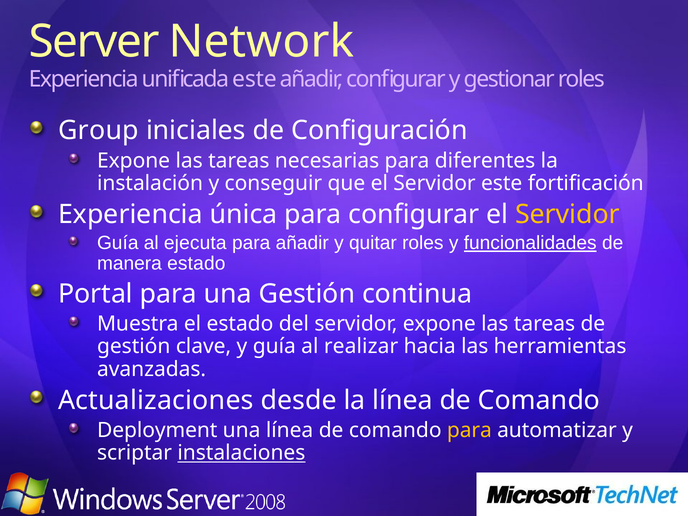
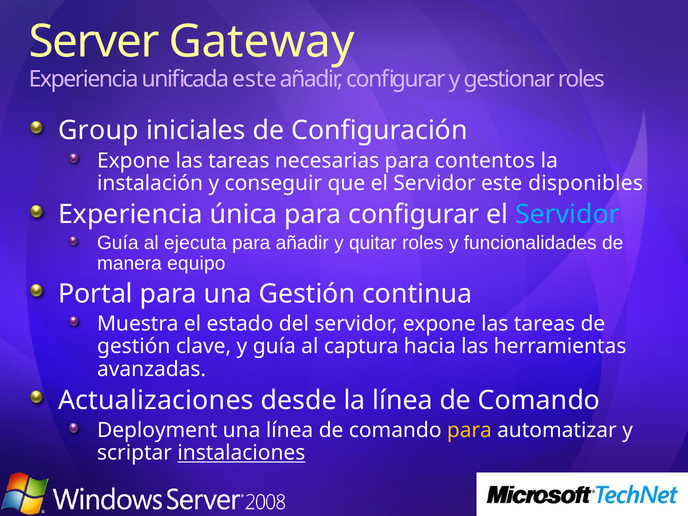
Network: Network -> Gateway (262, 42)
diferentes: diferentes -> contentos (485, 161)
fortificación: fortificación -> disponibles (586, 183)
Servidor colour: yellow -> light blue (568, 214)
funcionalidades underline: present -> none (530, 243)
manera estado: estado -> equipo (196, 264)
realizar: realizar -> captura (361, 346)
